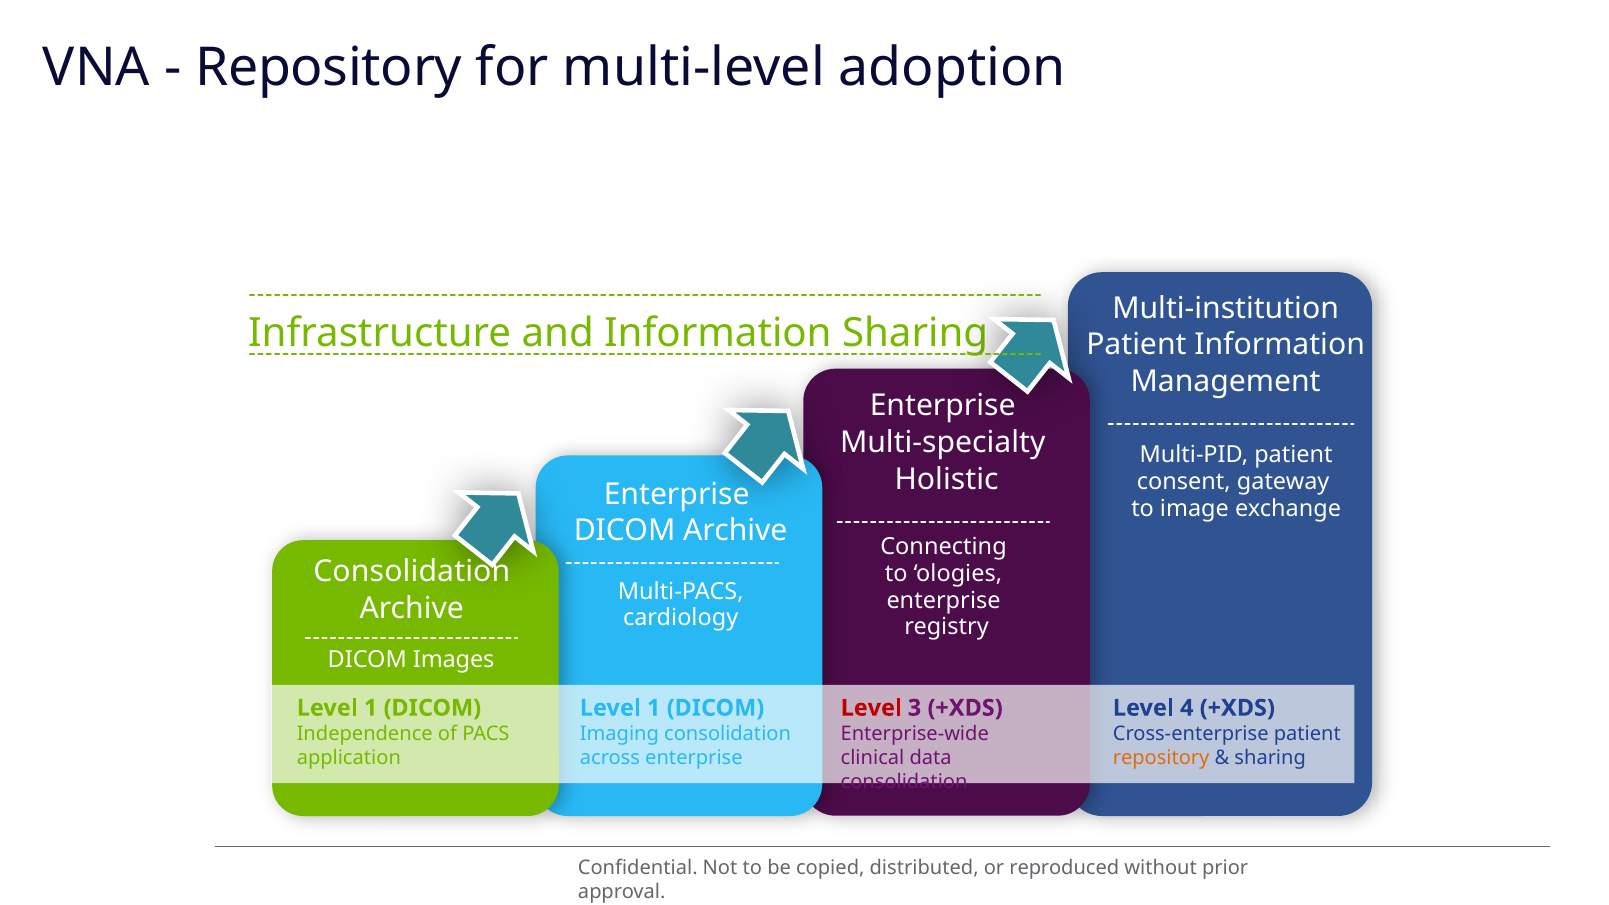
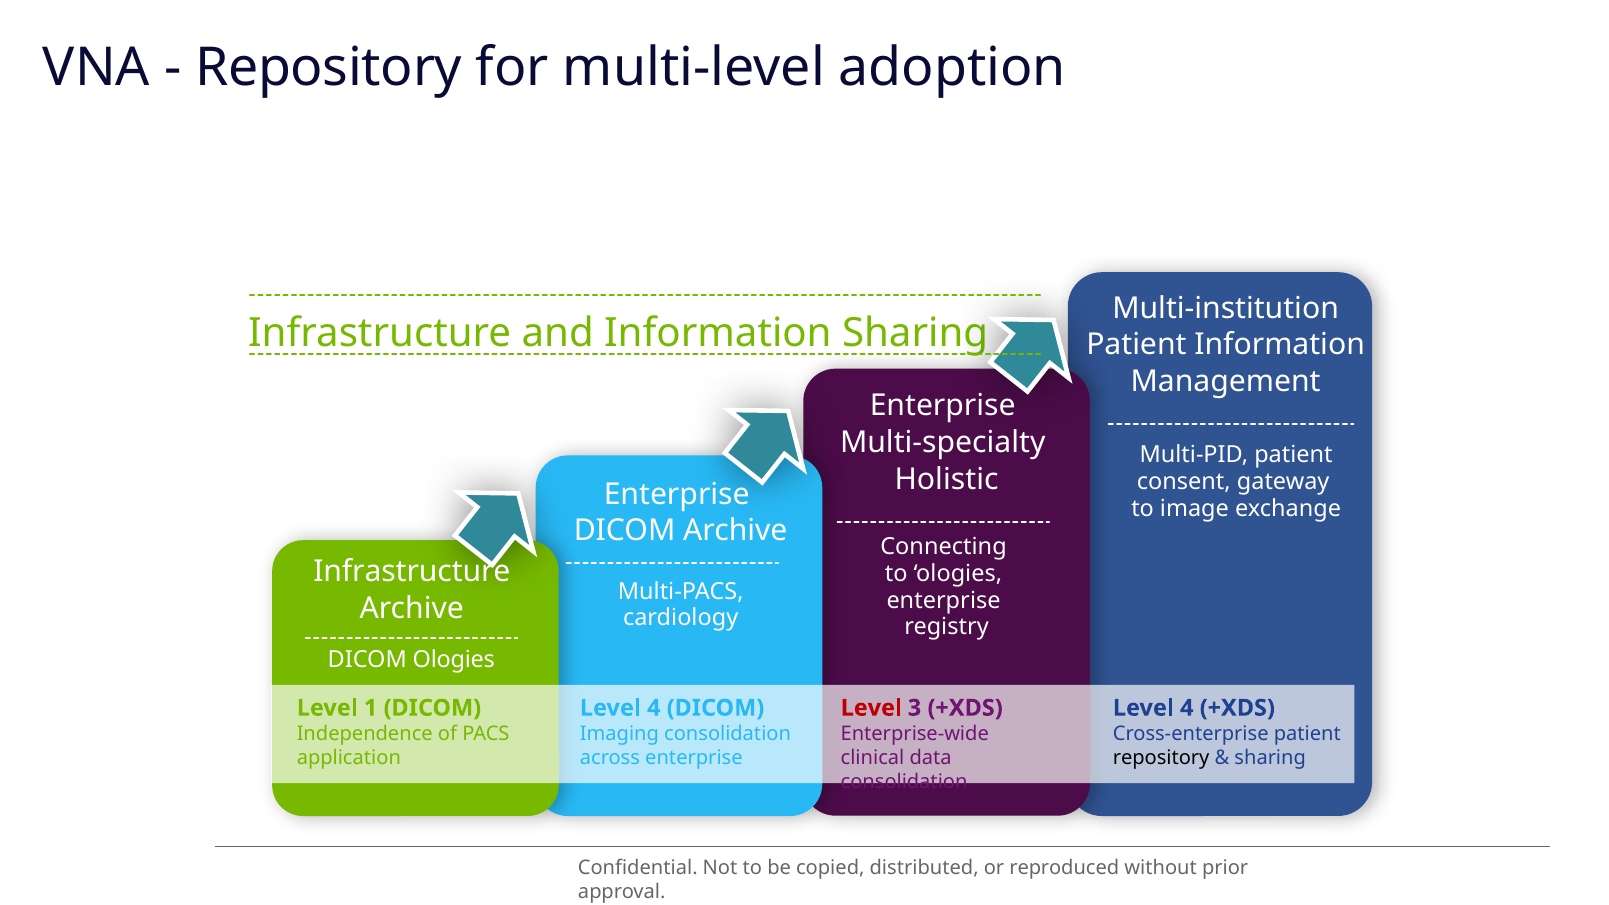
Consolidation: Consolidation -> Infrastructure (412, 571)
DICOM Images: Images -> Ologies (454, 660)
1: 1 -> 4 (654, 708)
repository colour: orange -> black (1161, 758)
